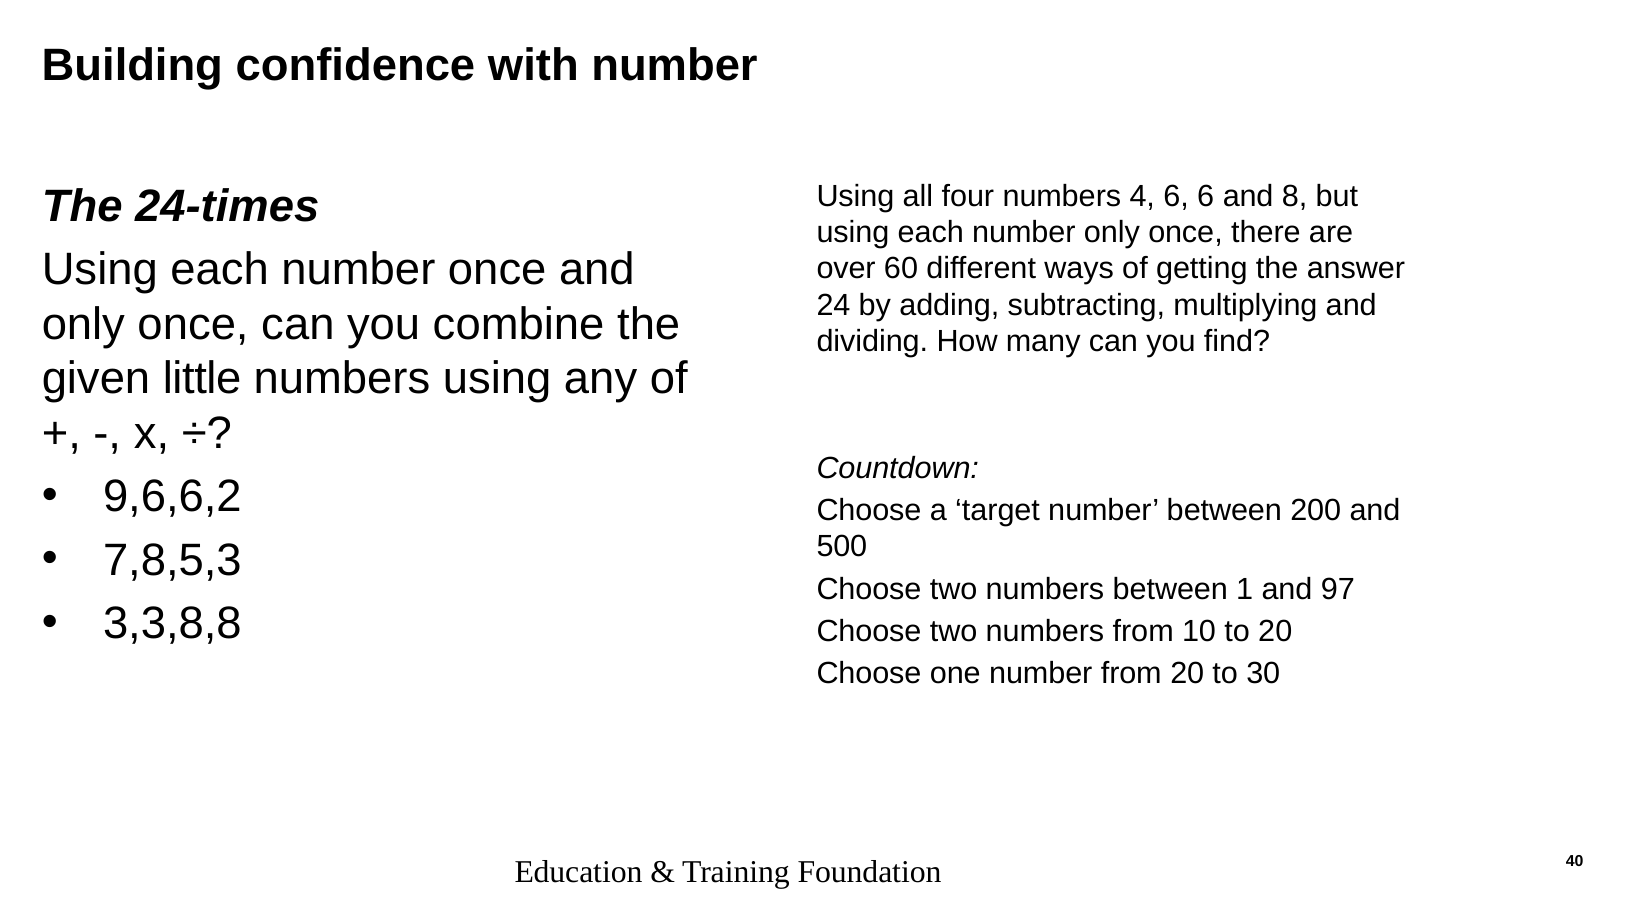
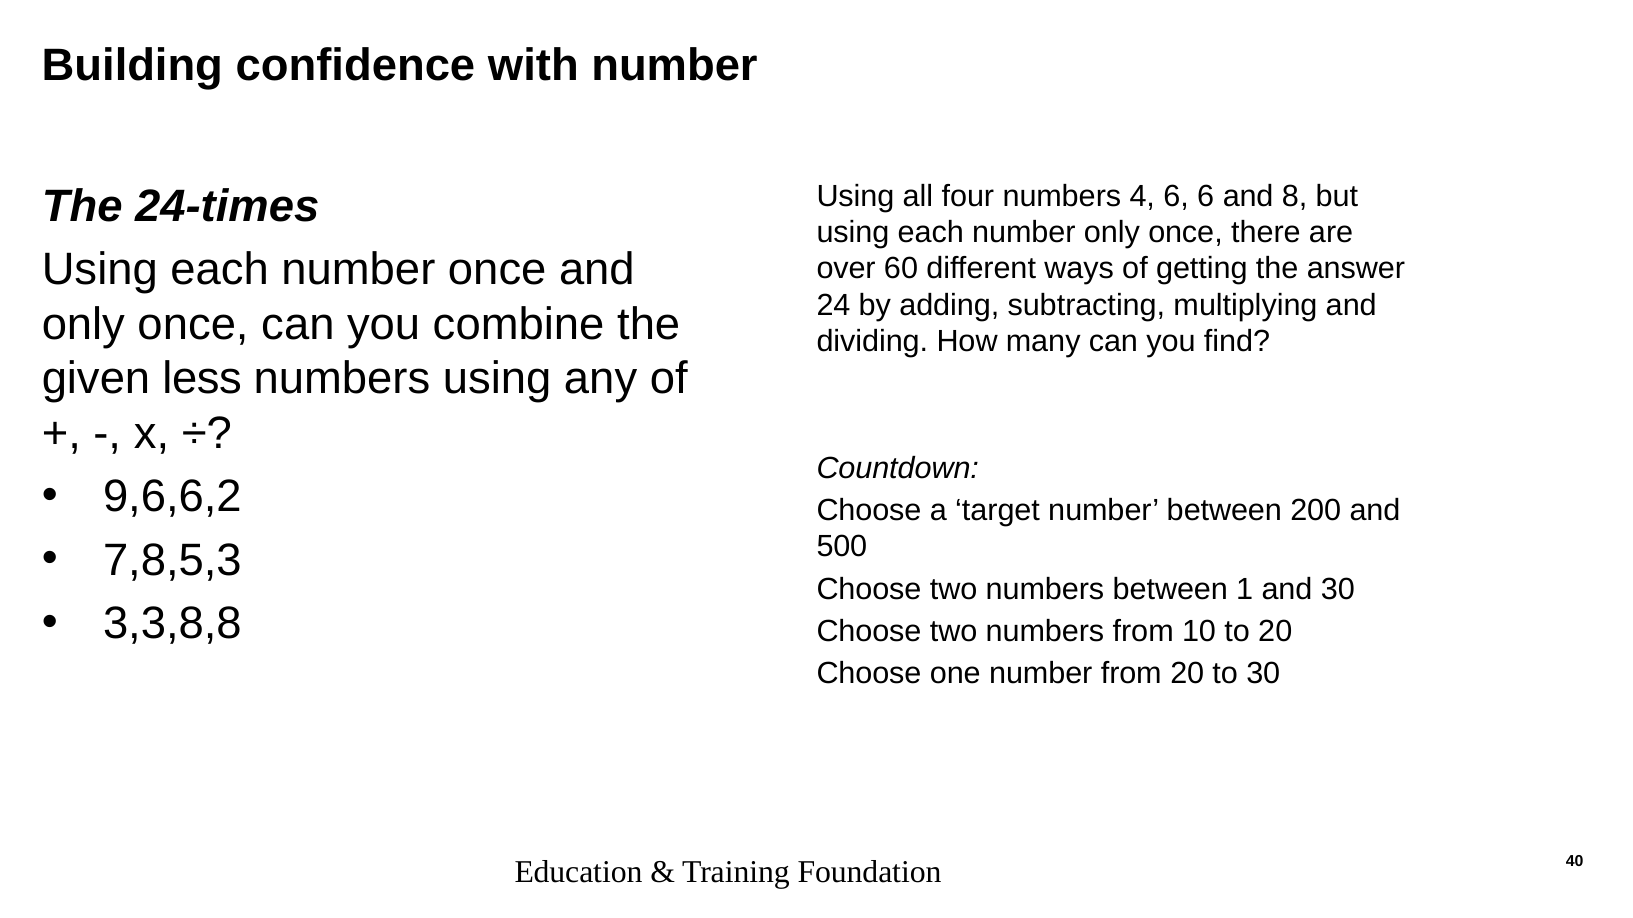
little: little -> less (202, 379)
and 97: 97 -> 30 (1338, 590)
